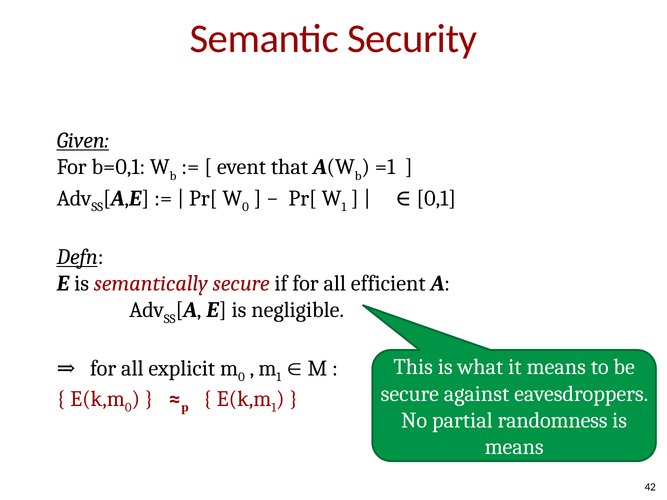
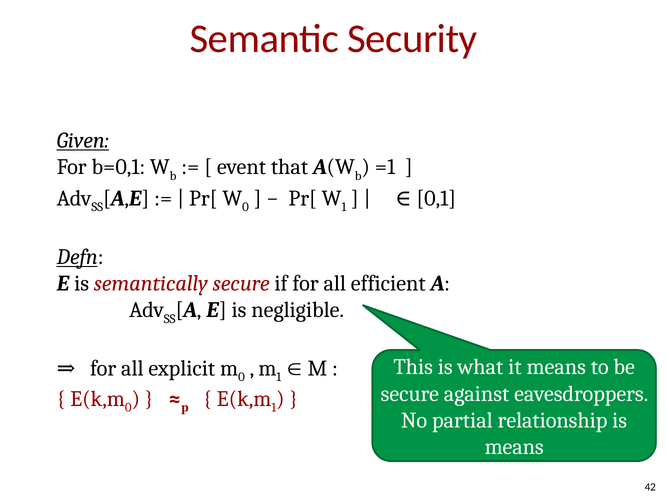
randomness: randomness -> relationship (552, 421)
